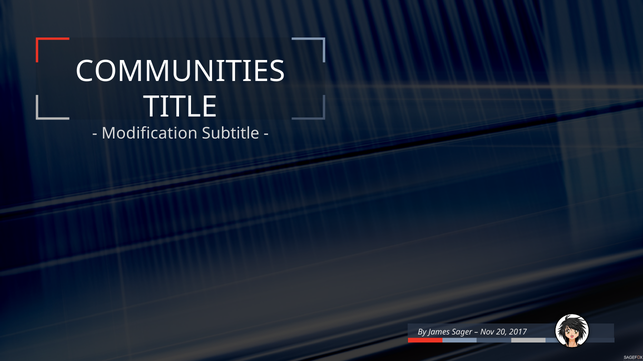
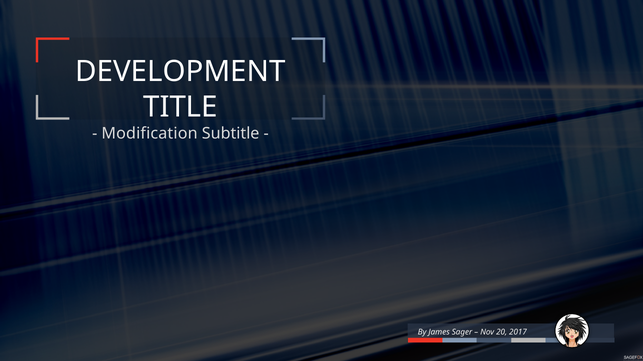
COMMUNITIES: COMMUNITIES -> DEVELOPMENT (180, 72)
